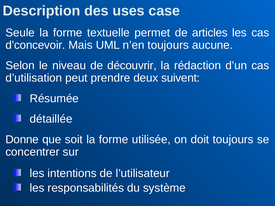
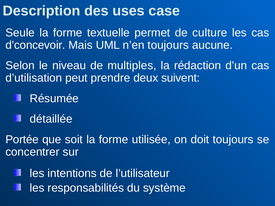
articles: articles -> culture (210, 33)
découvrir: découvrir -> multiples (132, 66)
Donne: Donne -> Portée (22, 140)
